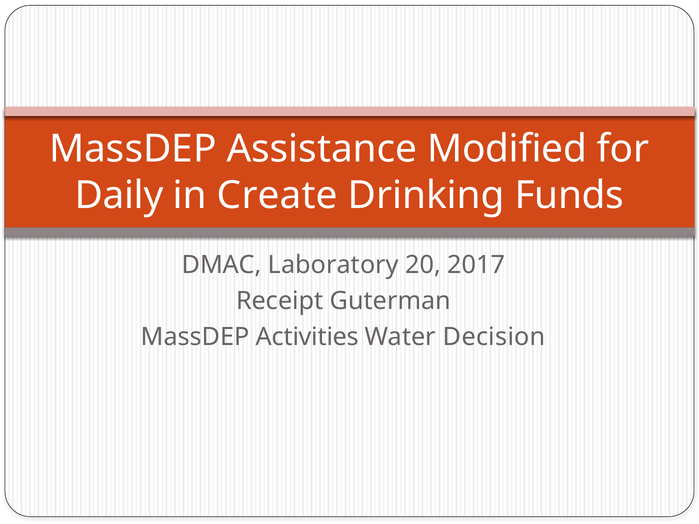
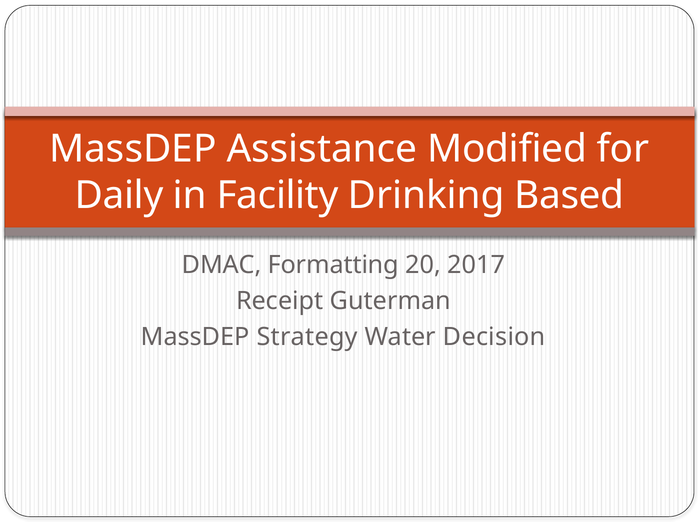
Create: Create -> Facility (278, 195)
Funds: Funds -> Based (569, 195)
Laboratory: Laboratory -> Formatting (333, 265)
Activities: Activities -> Strategy (307, 337)
